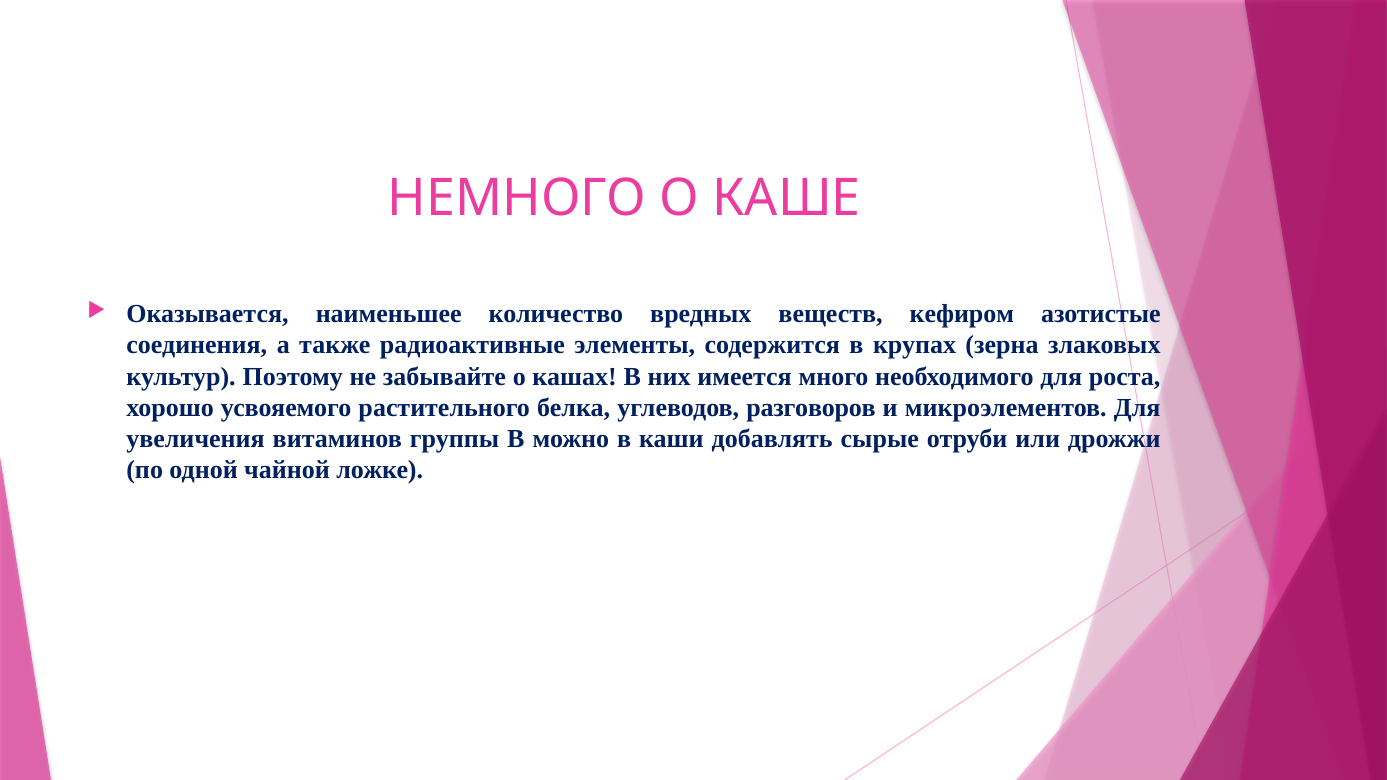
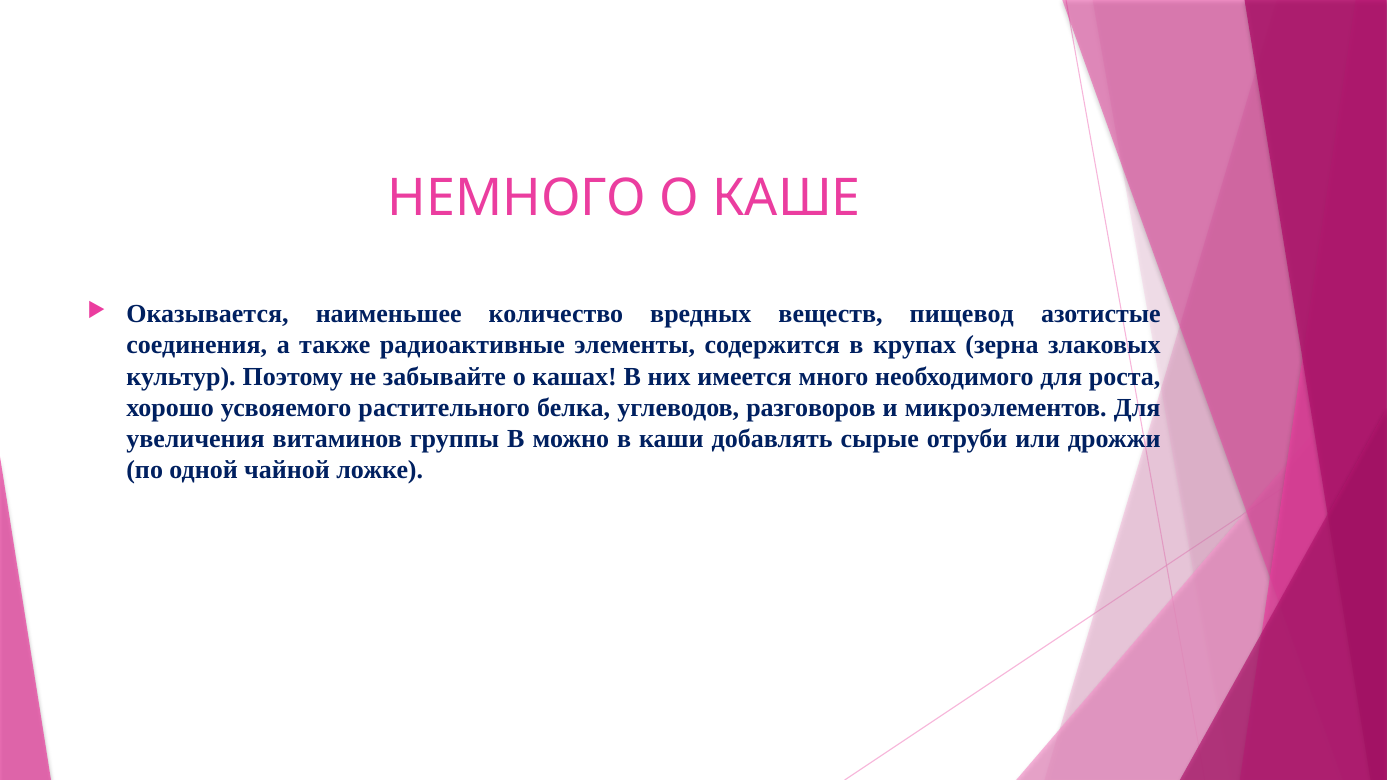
кефиром: кефиром -> пищевод (962, 314)
